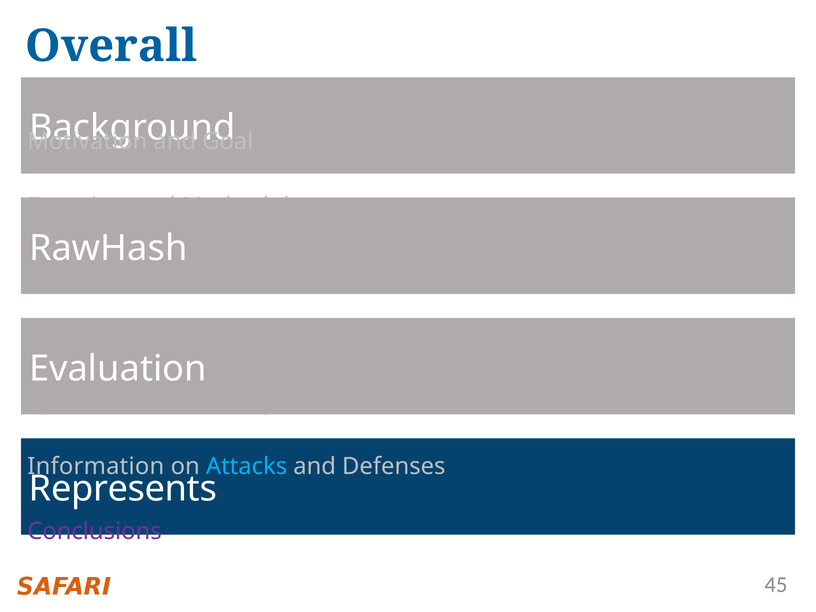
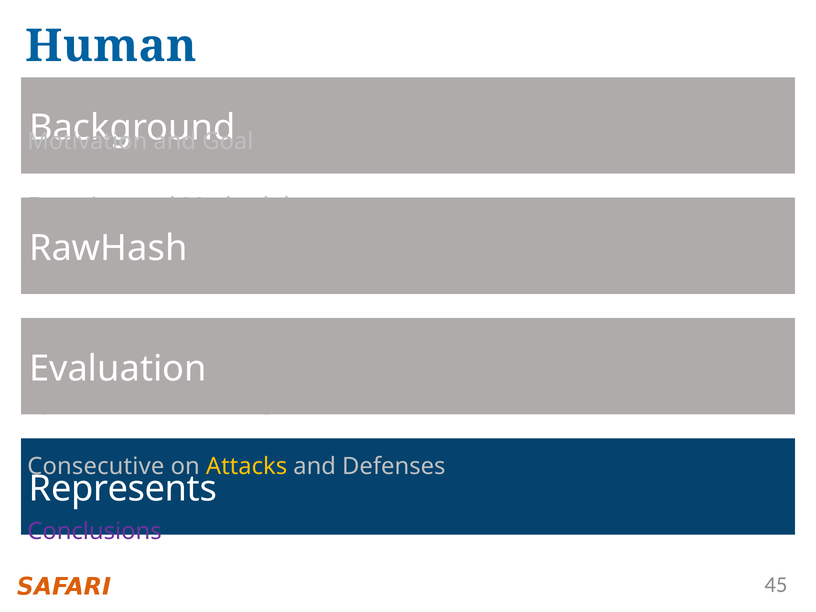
Overall: Overall -> Human (111, 46)
Information: Information -> Consecutive (96, 466)
Attacks colour: light blue -> yellow (247, 466)
